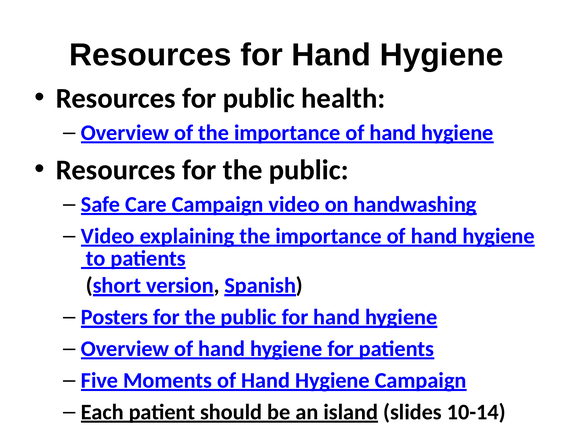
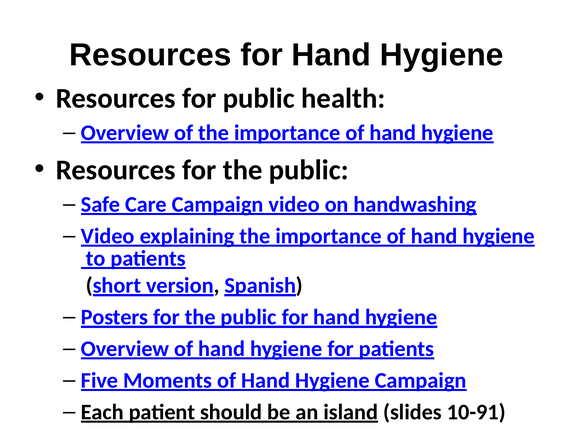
10-14: 10-14 -> 10-91 (476, 413)
